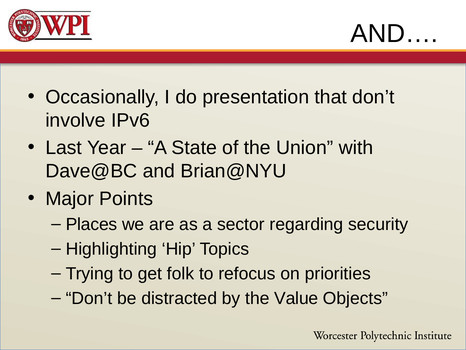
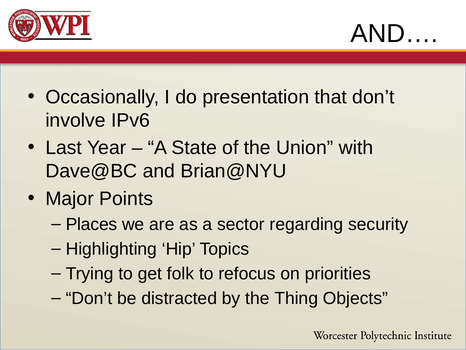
Value: Value -> Thing (296, 298)
